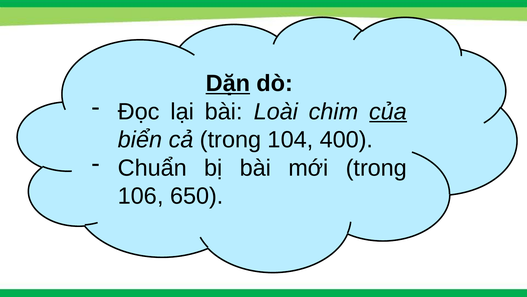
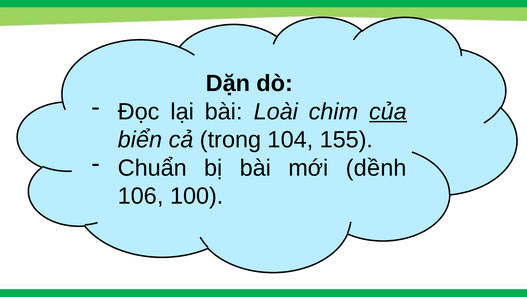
Dặn underline: present -> none (228, 83)
400: 400 -> 155 (346, 140)
mới trong: trong -> dềnh (376, 168)
650: 650 -> 100 (197, 196)
